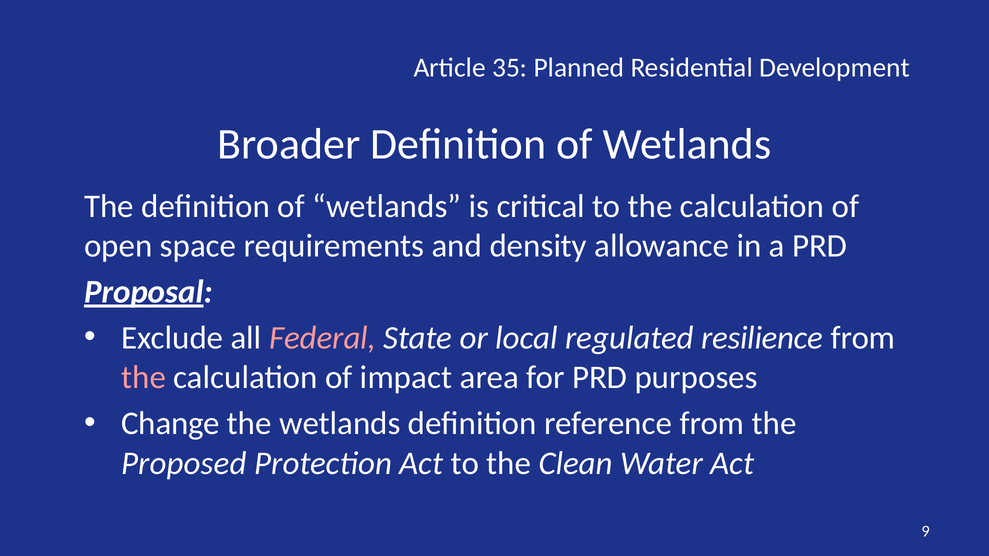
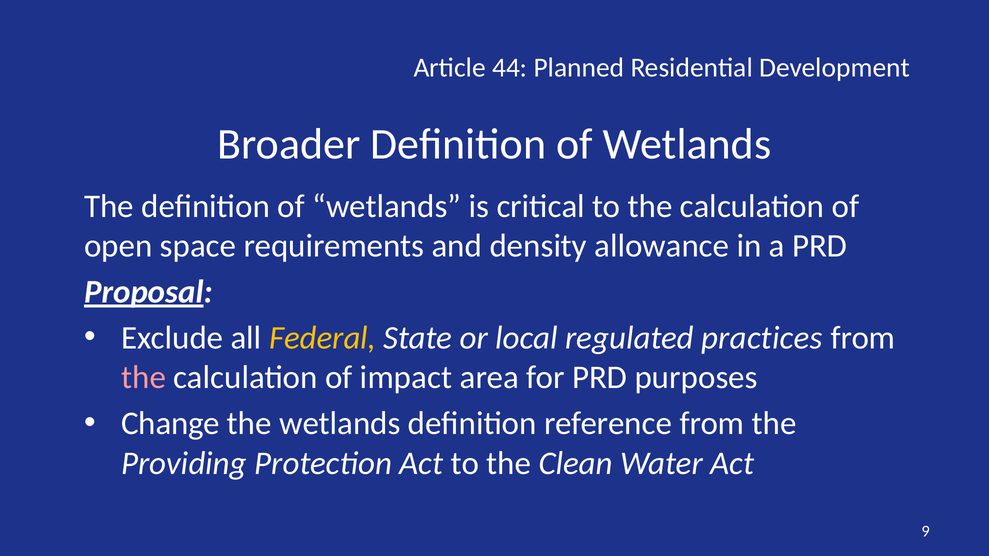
35: 35 -> 44 (510, 68)
Federal colour: pink -> yellow (323, 338)
resilience: resilience -> practices (762, 338)
Proposed: Proposed -> Providing (184, 463)
